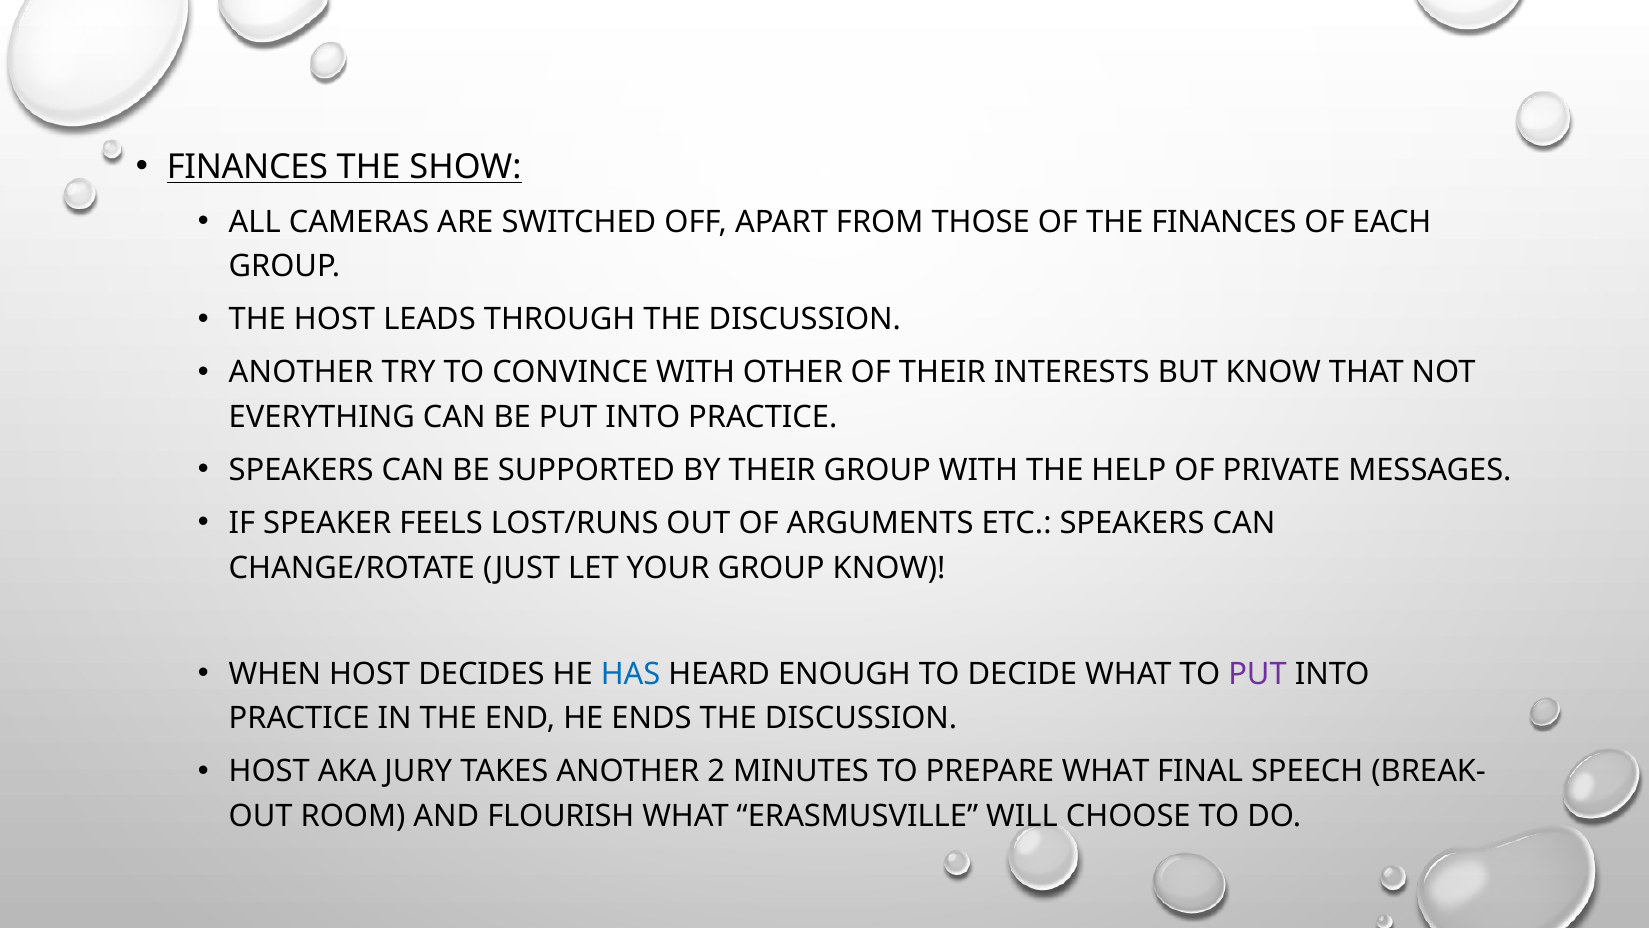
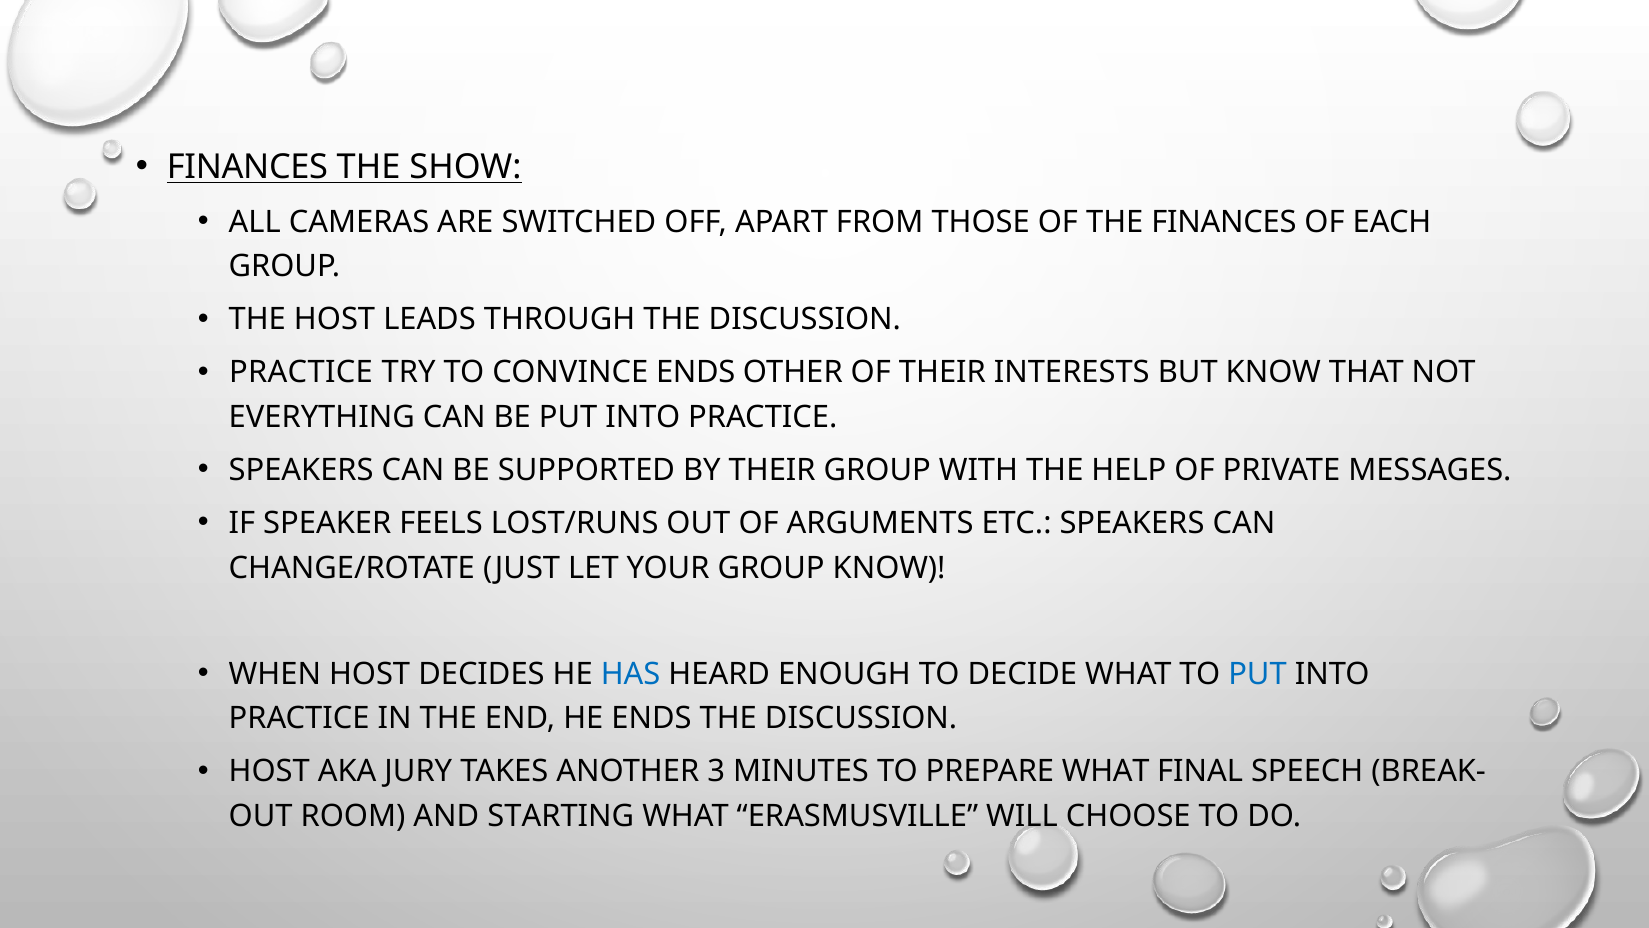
ANOTHER: ANOTHER -> PRACTICE (301, 372)
CONVINCE WITH: WITH -> ENDS (696, 372)
PUT colour: purple -> blue (1258, 674)
2: 2 -> 3 (716, 771)
FLOURISH: FLOURISH -> STARTING (561, 816)
